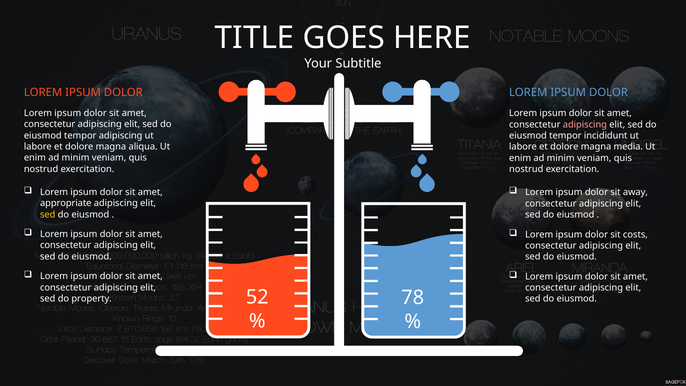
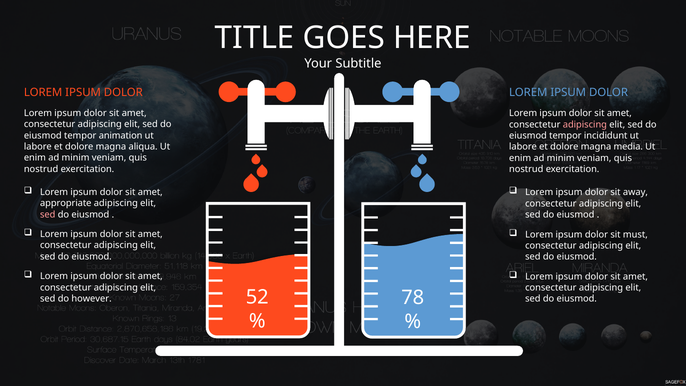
tempor adipiscing: adipiscing -> animation (121, 135)
sed colour: yellow -> pink (48, 214)
costs: costs -> must (635, 234)
property: property -> however (92, 299)
